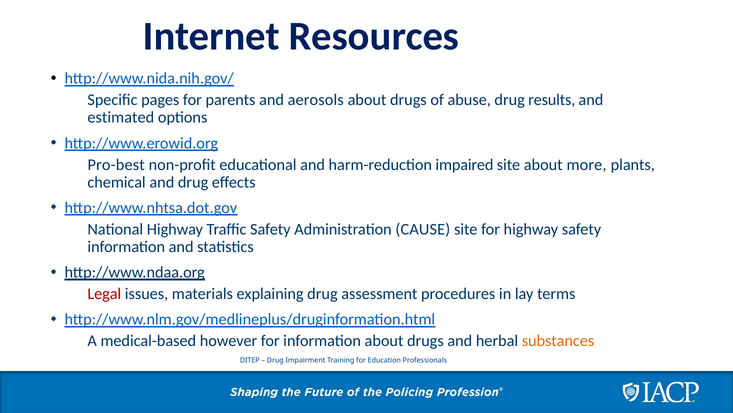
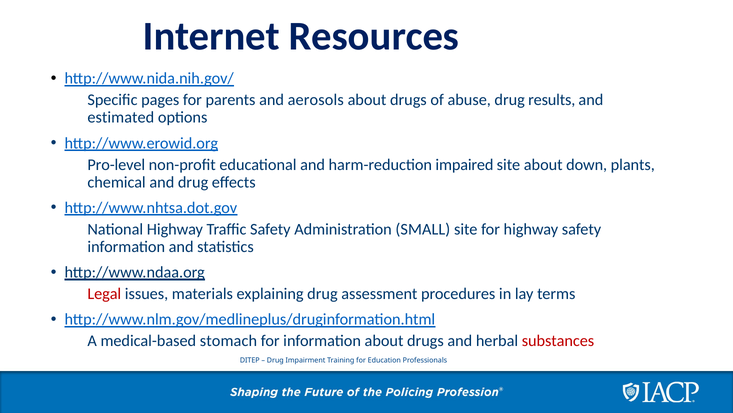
Pro-best: Pro-best -> Pro-level (116, 164)
more: more -> down (587, 164)
CAUSE: CAUSE -> SMALL (423, 229)
however: however -> stomach (228, 340)
substances colour: orange -> red (558, 340)
